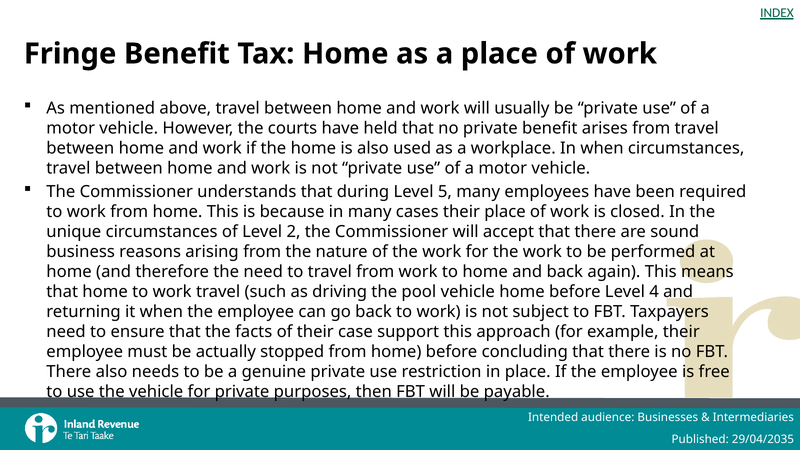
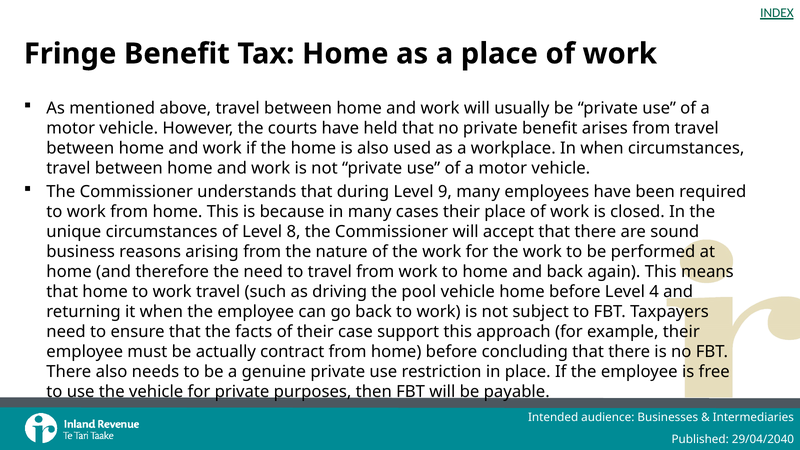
5: 5 -> 9 (445, 192)
2: 2 -> 8 (294, 232)
stopped: stopped -> contract (292, 352)
29/04/2035: 29/04/2035 -> 29/04/2040 (763, 439)
